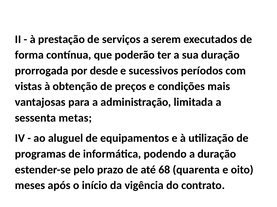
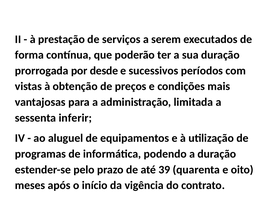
metas: metas -> inferir (75, 118)
68: 68 -> 39 (164, 170)
